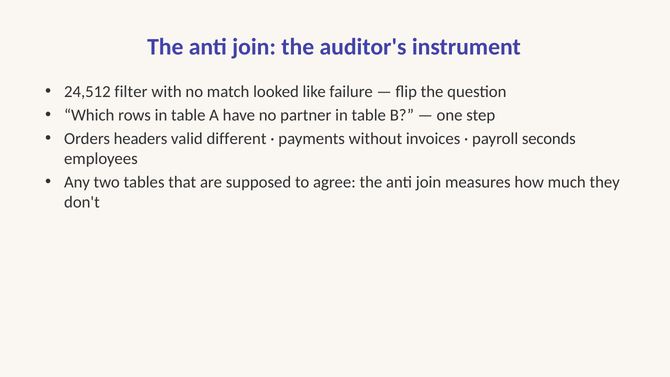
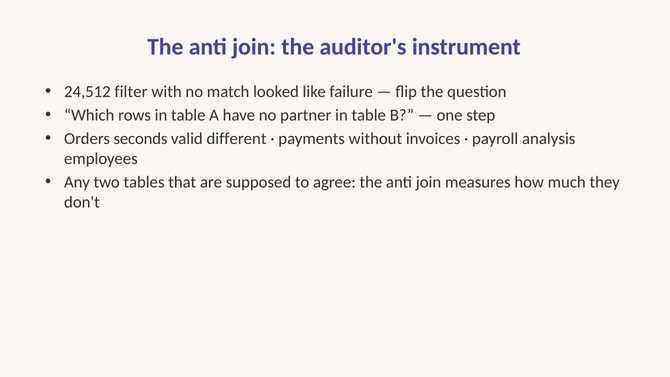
headers: headers -> seconds (141, 139)
seconds: seconds -> analysis (549, 139)
